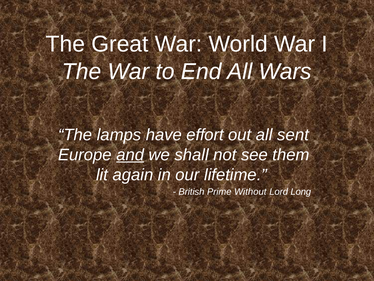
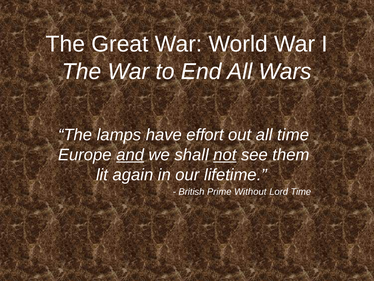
all sent: sent -> time (293, 135)
not underline: none -> present (225, 155)
Lord Long: Long -> Time (301, 191)
